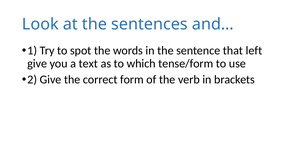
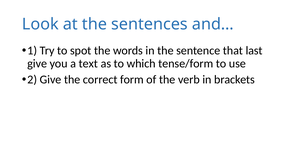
left: left -> last (254, 51)
